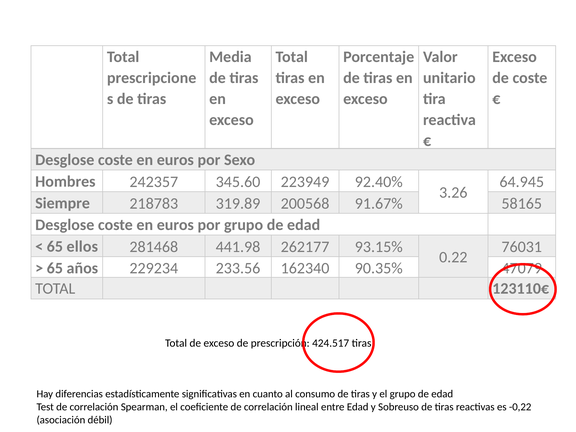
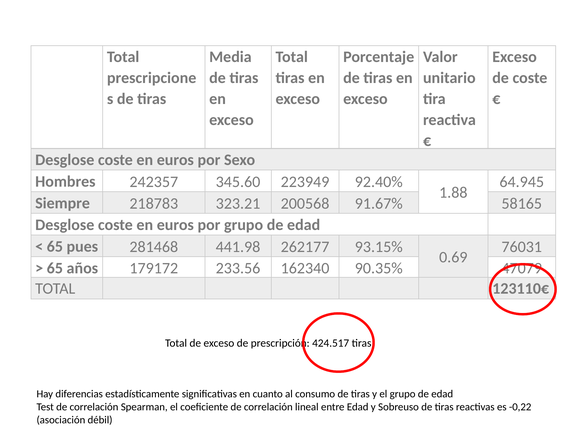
3.26: 3.26 -> 1.88 (453, 193)
319.89: 319.89 -> 323.21 (238, 203)
ellos: ellos -> pues (82, 246)
0.22: 0.22 -> 0.69 (453, 257)
229234: 229234 -> 179172 (154, 268)
